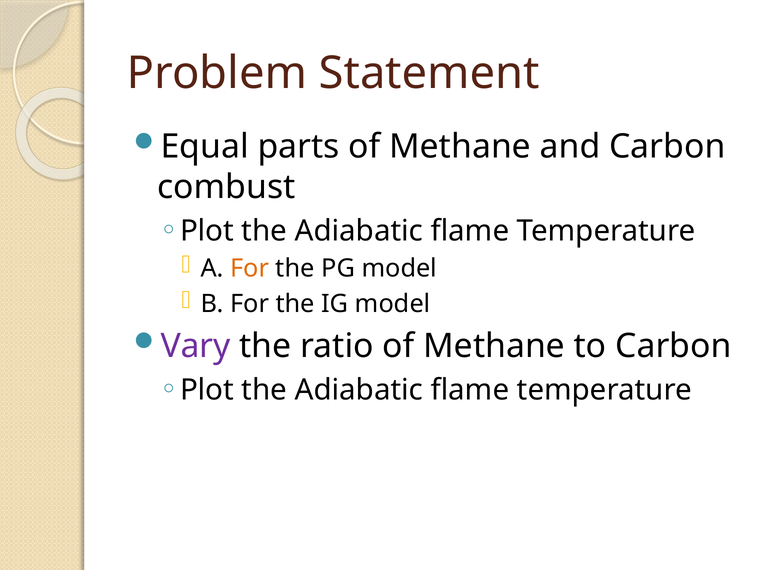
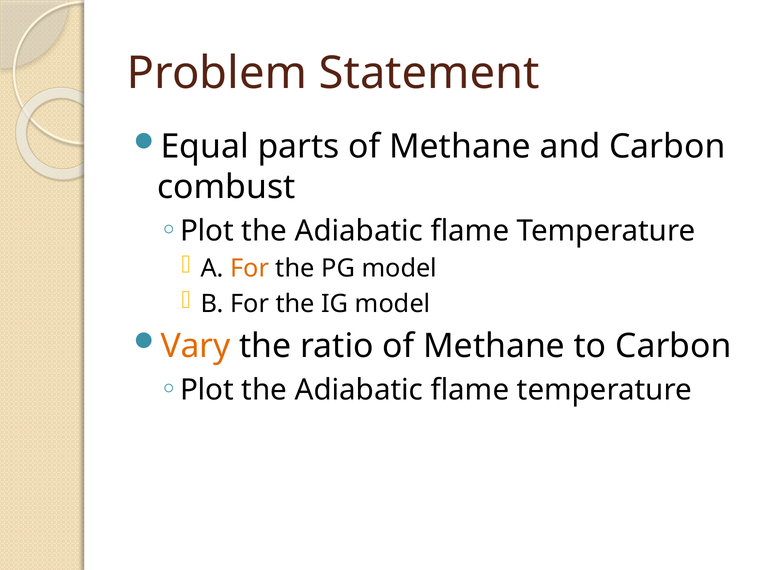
Vary colour: purple -> orange (196, 346)
